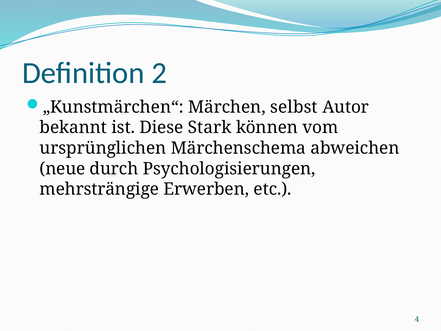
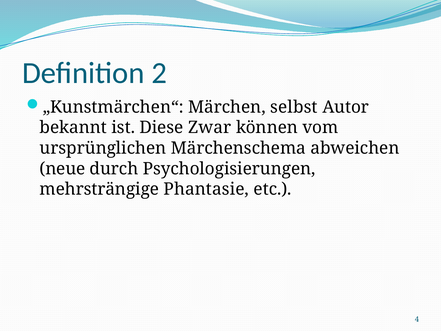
Stark: Stark -> Zwar (210, 128)
Erwerben: Erwerben -> Phantasie (206, 189)
